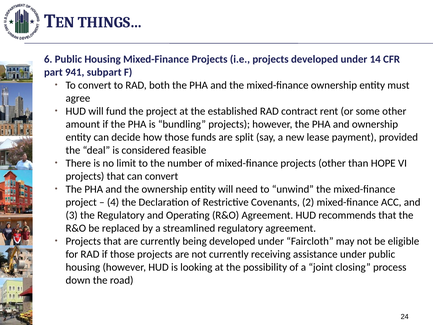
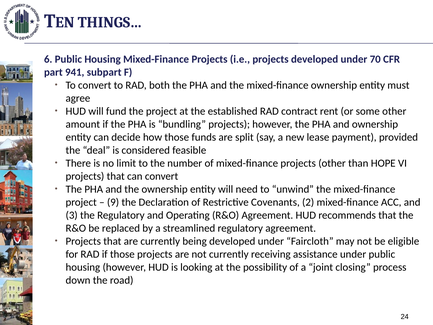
14: 14 -> 70 (375, 59)
4: 4 -> 9 (113, 202)
